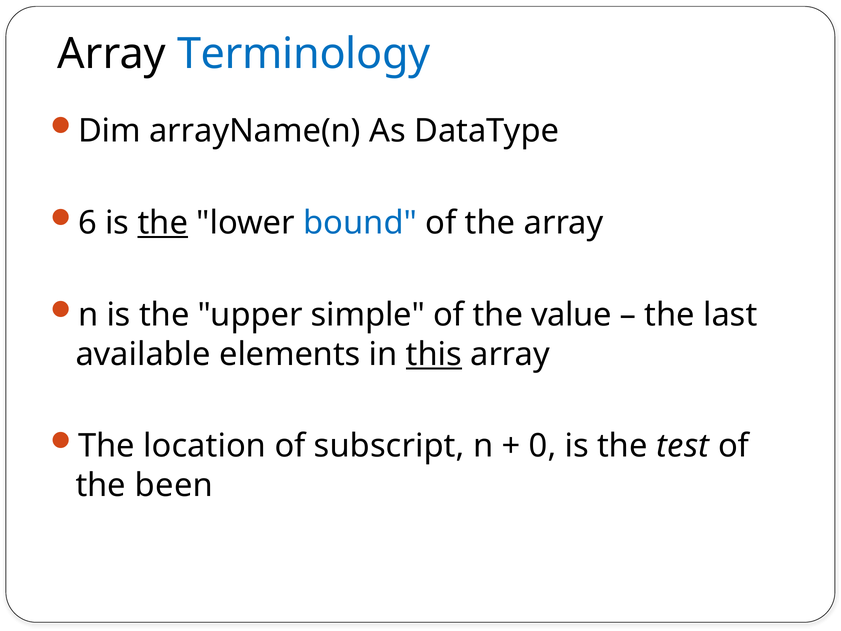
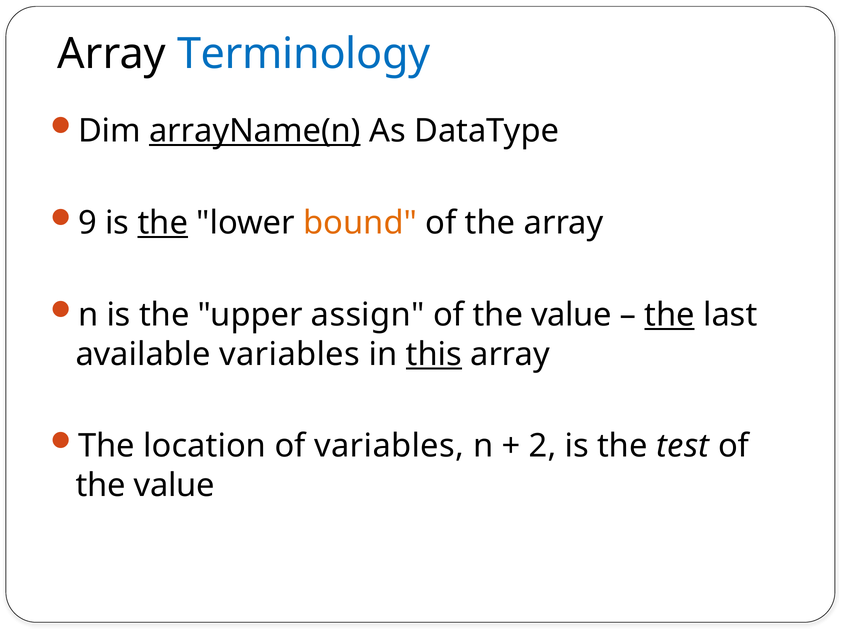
arrayName(n underline: none -> present (255, 131)
6: 6 -> 9 (87, 223)
bound colour: blue -> orange (360, 223)
simple: simple -> assign (368, 315)
the underline: none -> present (670, 315)
available elements: elements -> variables (290, 354)
of subscript: subscript -> variables (389, 446)
0: 0 -> 2 (543, 446)
been: been -> value (174, 485)
